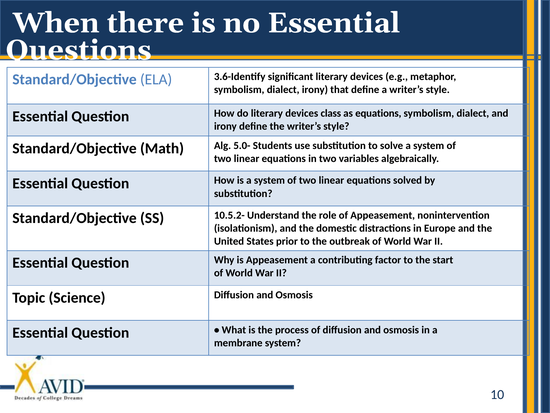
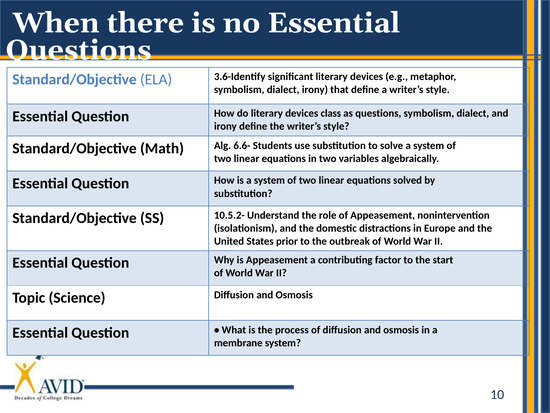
as equations: equations -> questions (378, 113)
5.0-: 5.0- -> 6.6- (242, 145)
